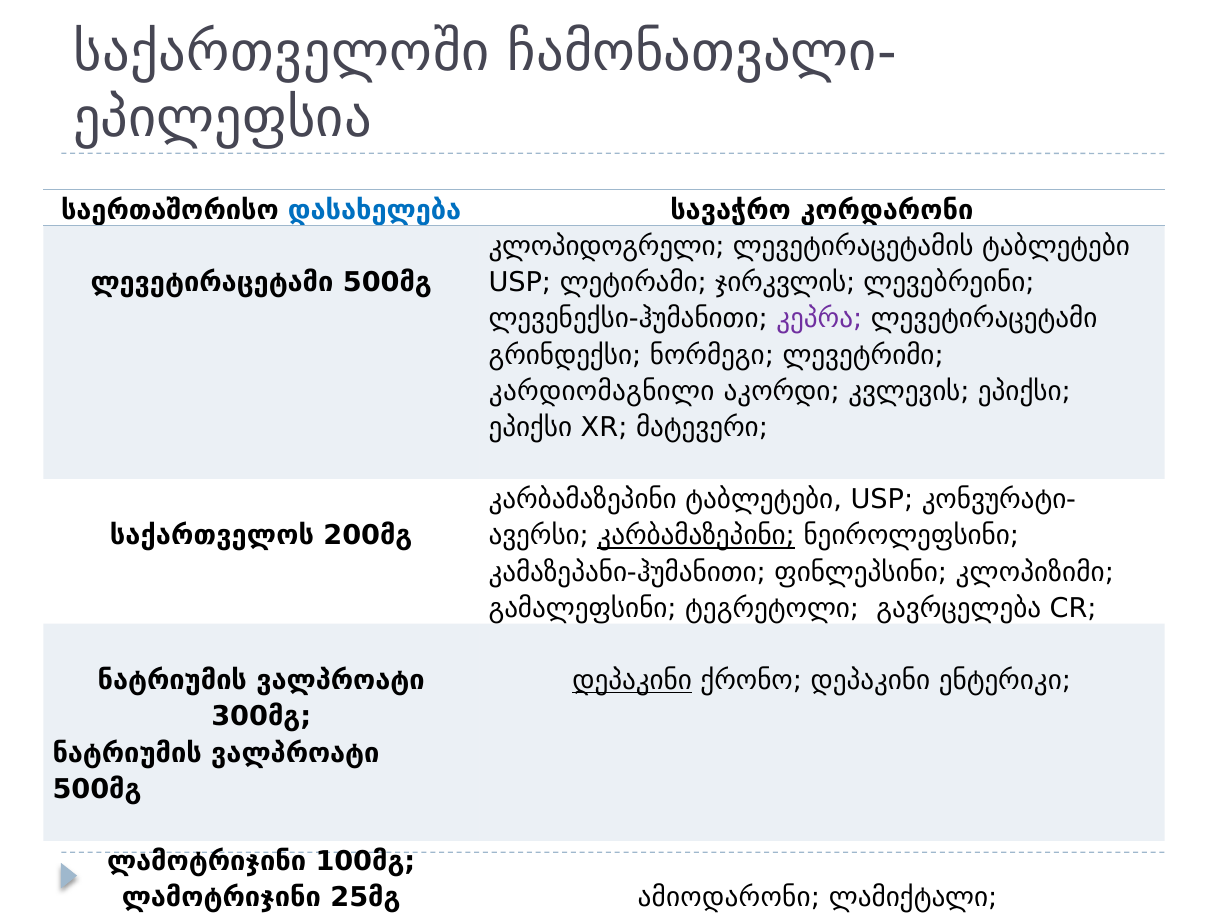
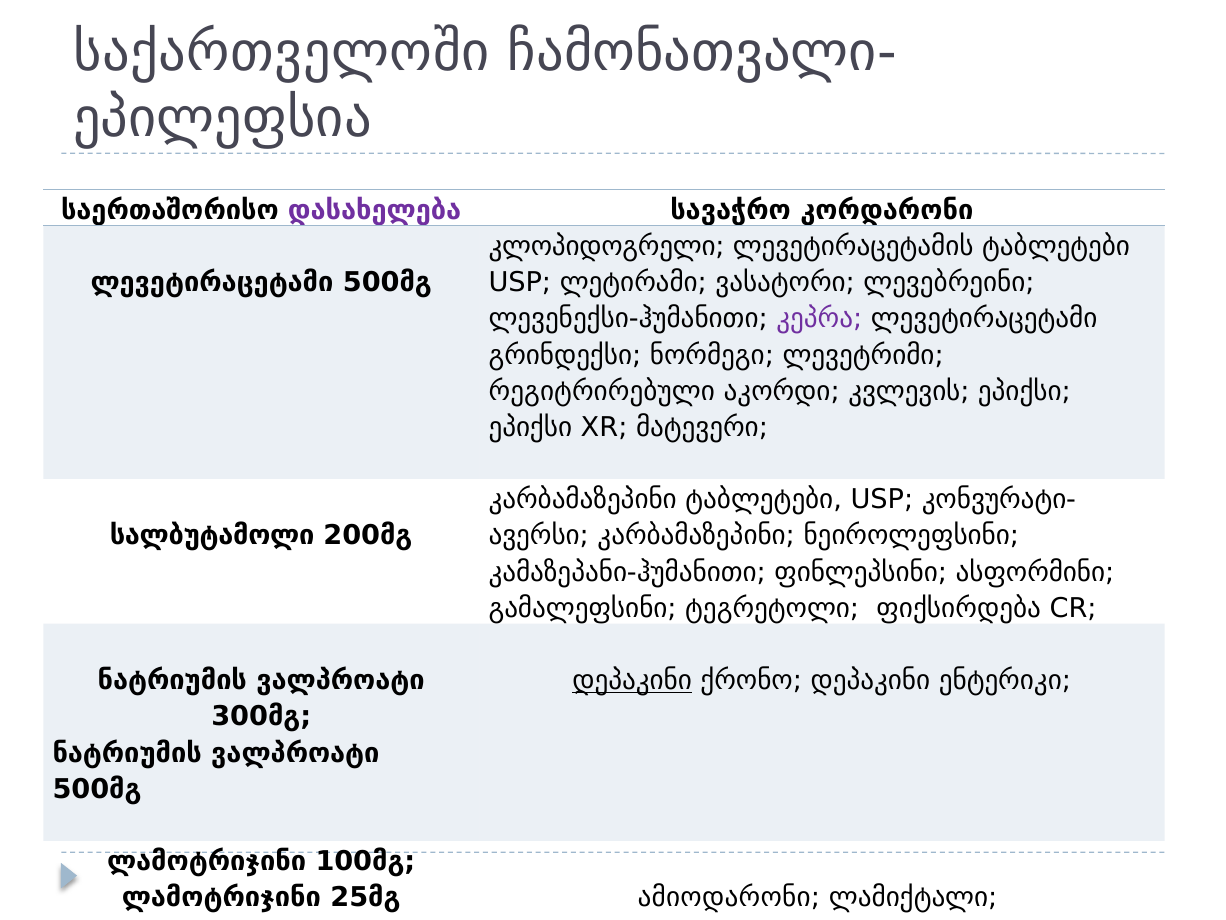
დასახელება colour: blue -> purple (375, 210)
ჯირკვლის: ჯირკვლის -> ვასატორი (785, 283)
კარდიომაგნილი: კარდიომაგნილი -> რეგიტრირებული (602, 391)
საქართველოს: საქართველოს -> სალბუტამოლი (212, 536)
კარბამაზეპინი underline: present -> none (696, 536)
კლოპიზიმი: კლოპიზიმი -> ასფორმინი (1035, 572)
გავრცელება: გავრცელება -> ფიქსირდება (959, 608)
